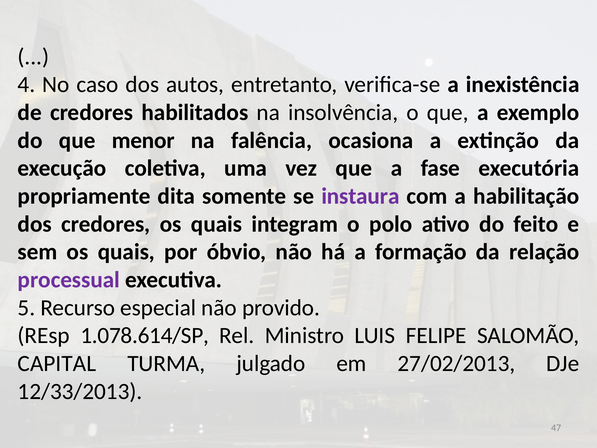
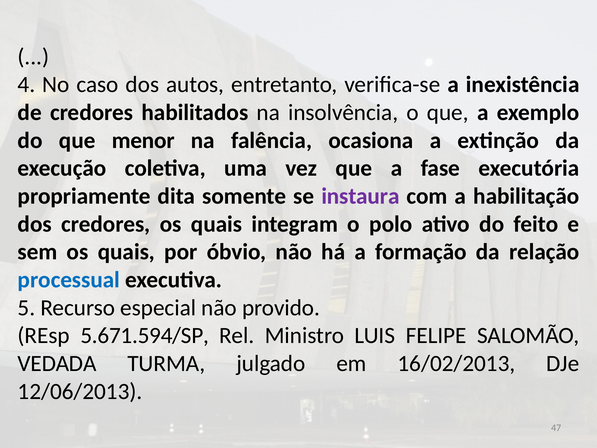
processual colour: purple -> blue (69, 280)
1.078.614/SP: 1.078.614/SP -> 5.671.594/SP (145, 335)
CAPITAL: CAPITAL -> VEDADA (57, 363)
27/02/2013: 27/02/2013 -> 16/02/2013 (456, 363)
12/33/2013: 12/33/2013 -> 12/06/2013 (80, 391)
